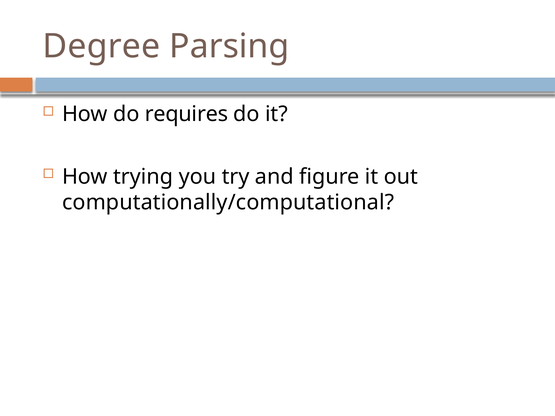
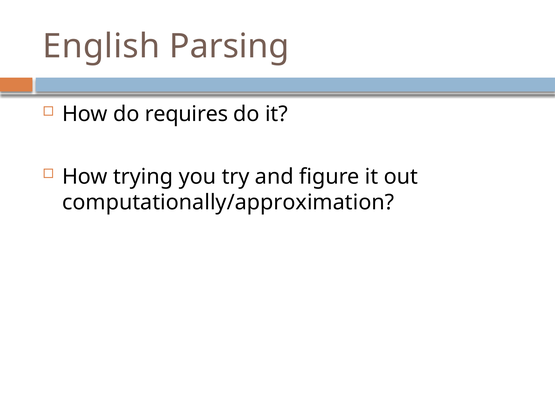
Degree: Degree -> English (101, 46)
computationally/computational: computationally/computational -> computationally/approximation (228, 203)
